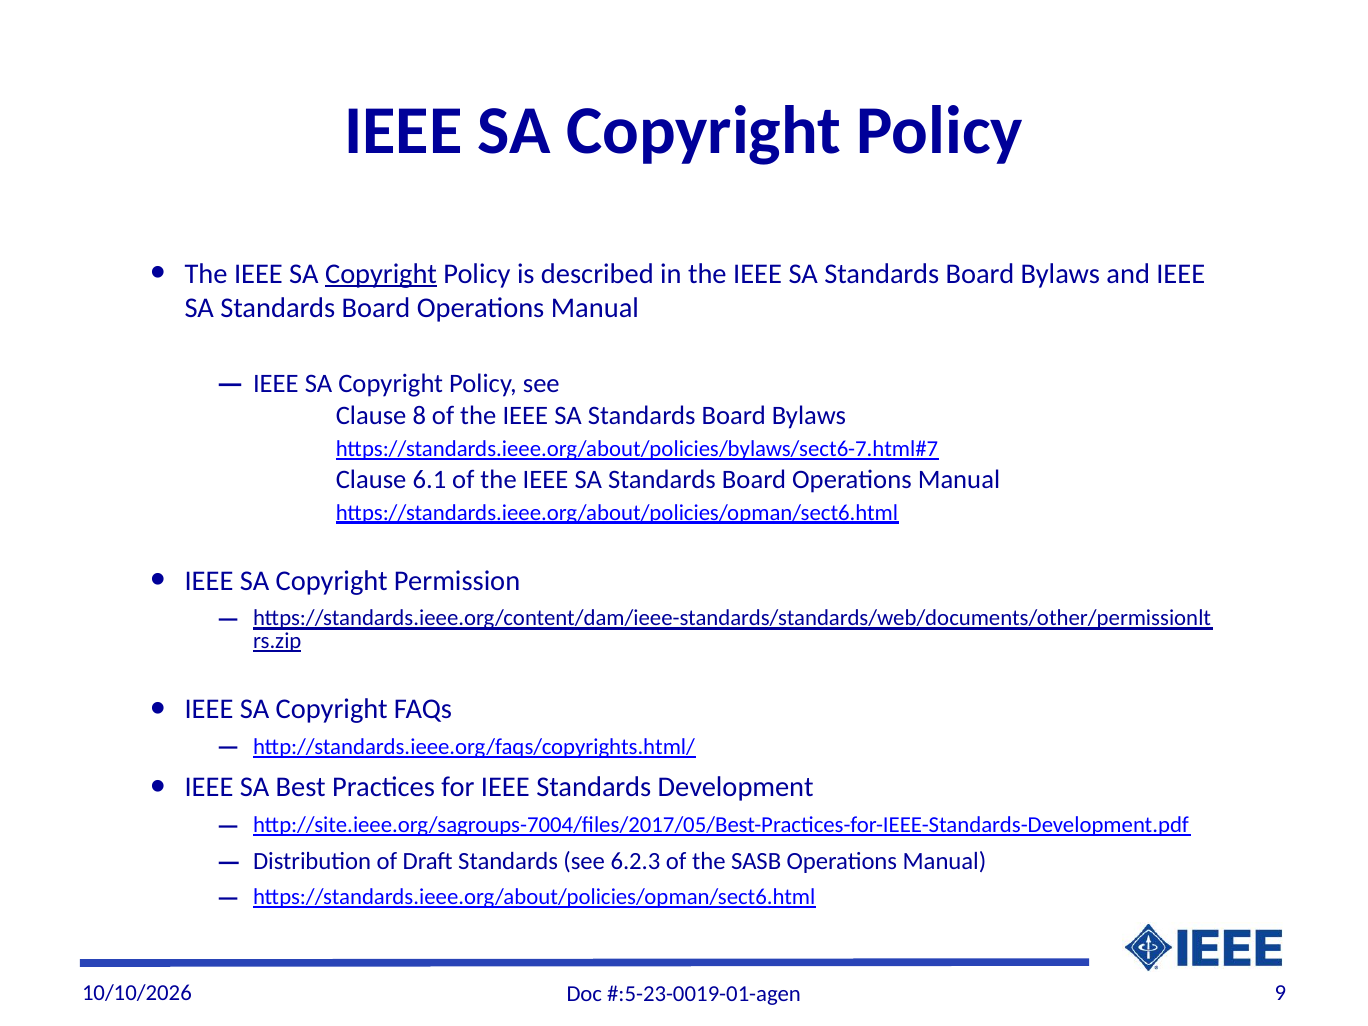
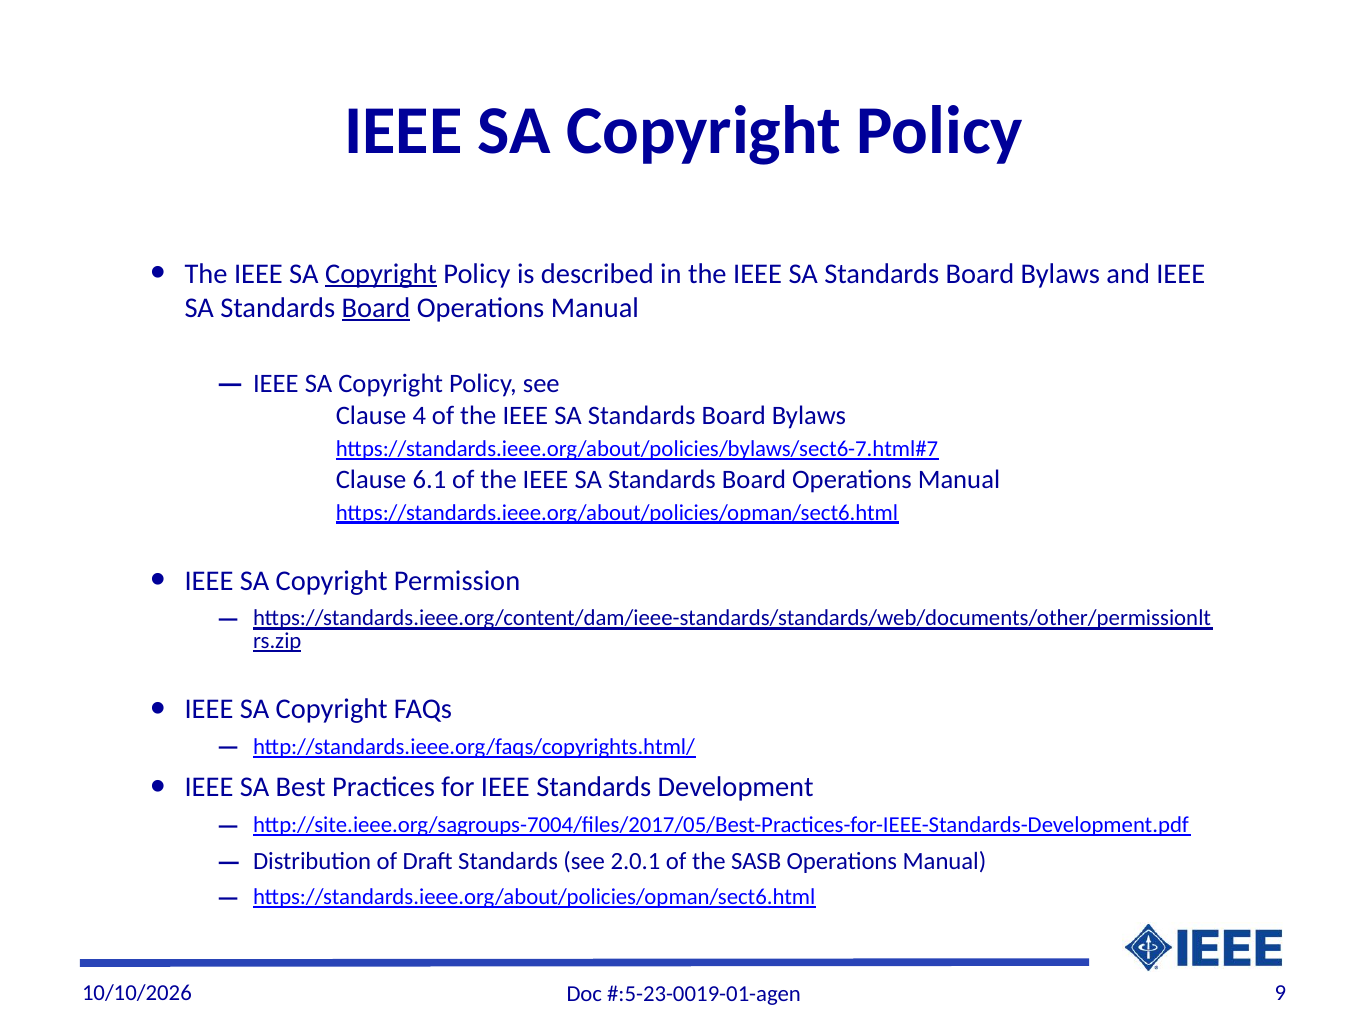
Board underline: none -> present (376, 308)
8: 8 -> 4 (419, 416)
6.2.3: 6.2.3 -> 2.0.1 (635, 862)
